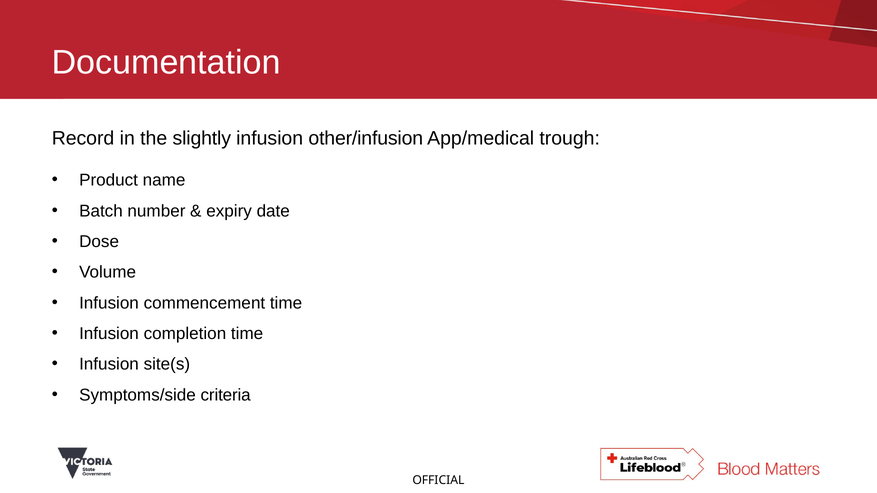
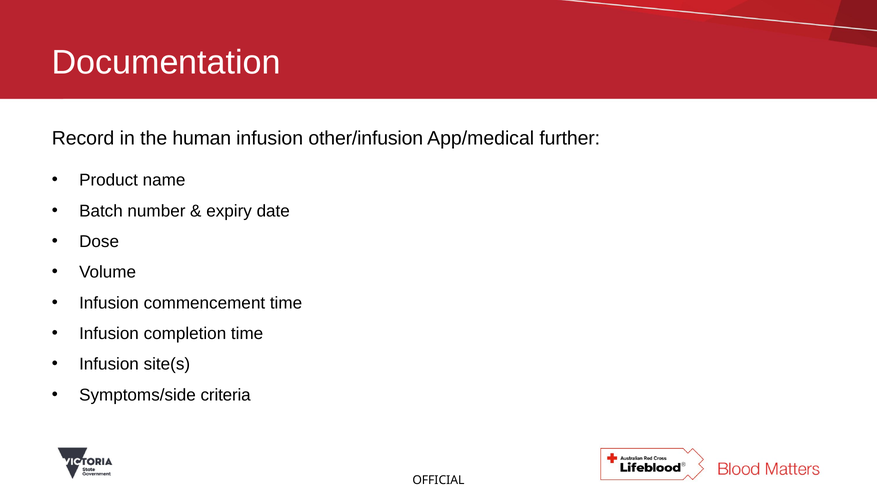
slightly: slightly -> human (202, 139)
trough: trough -> further (570, 139)
